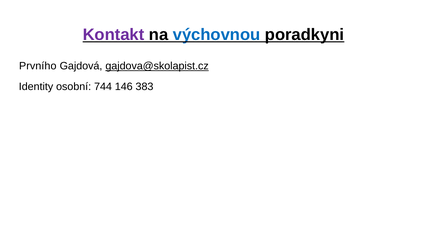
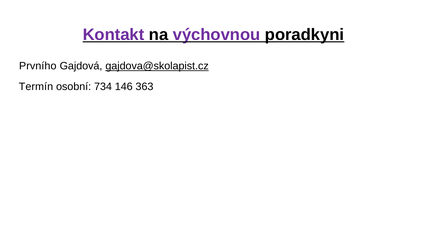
výchovnou colour: blue -> purple (217, 35)
Identity: Identity -> Termín (36, 87)
744: 744 -> 734 (103, 87)
383: 383 -> 363 (144, 87)
